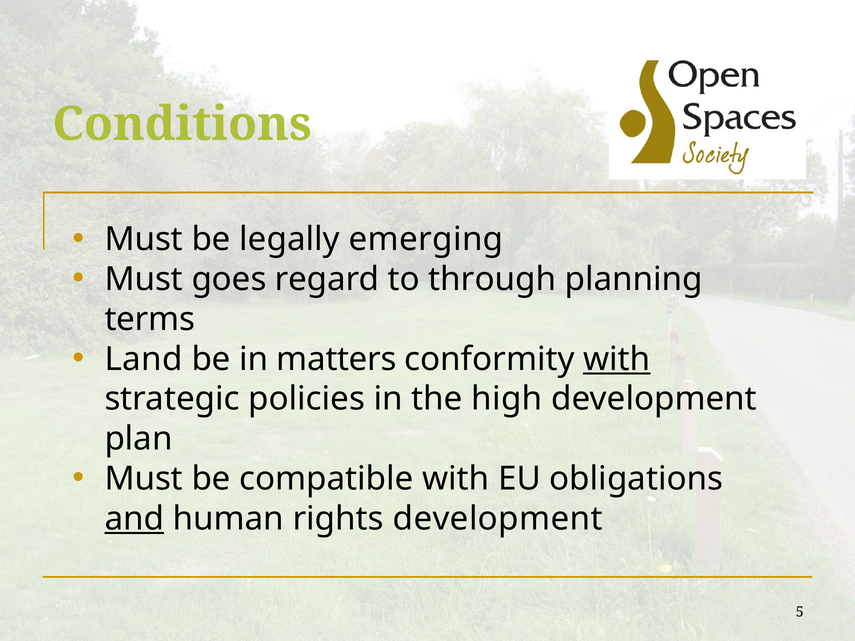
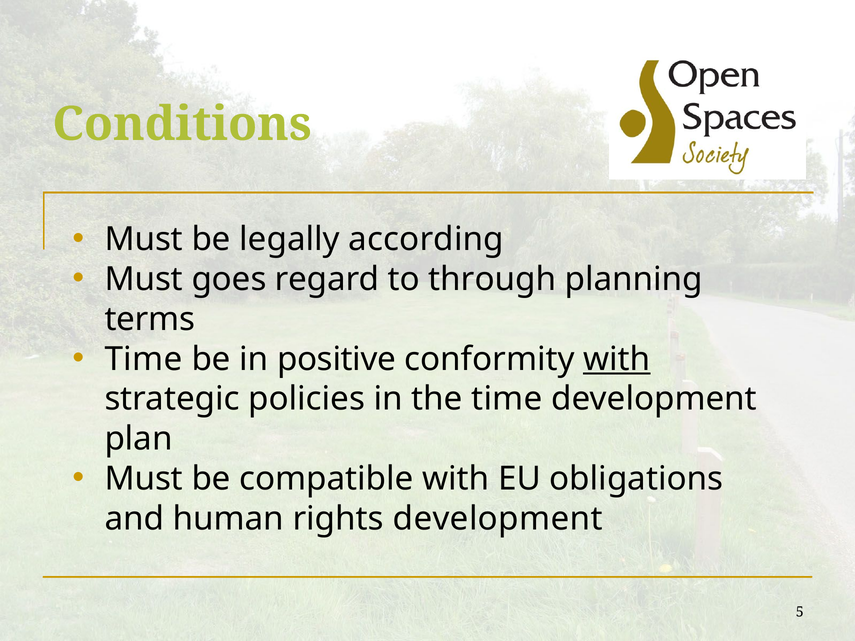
emerging: emerging -> according (426, 239)
Land: Land -> Time (144, 359)
matters: matters -> positive (337, 359)
the high: high -> time (507, 399)
and underline: present -> none (134, 519)
